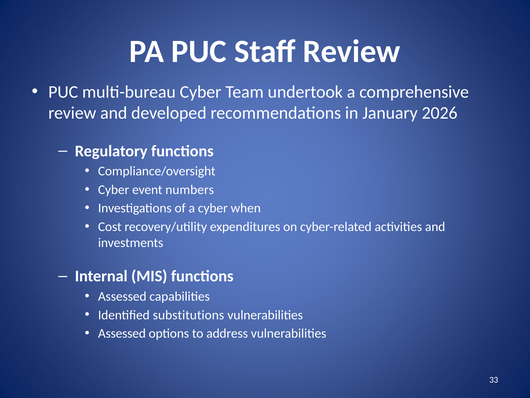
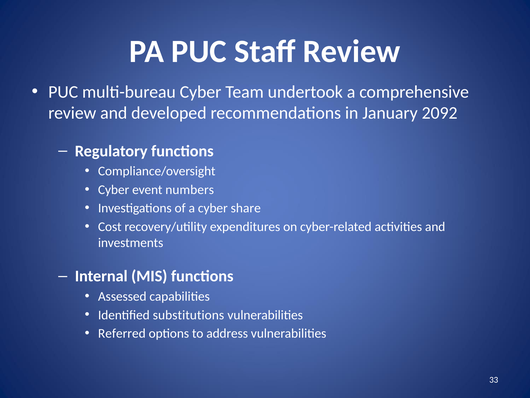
2026: 2026 -> 2092 (440, 113)
when: when -> share (246, 208)
Assessed: Assessed -> Referred (122, 333)
